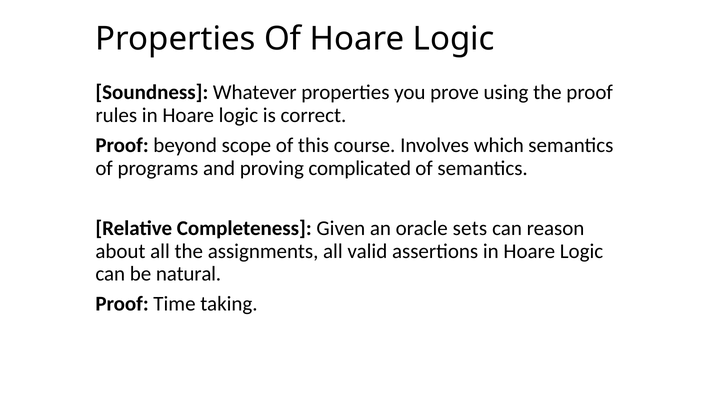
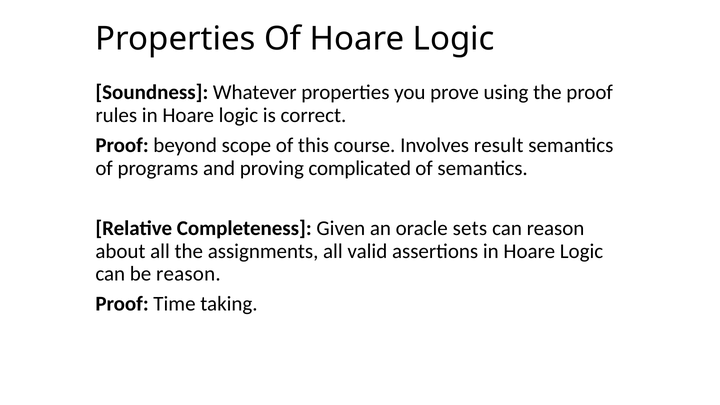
which: which -> result (499, 145)
be natural: natural -> reason (188, 274)
